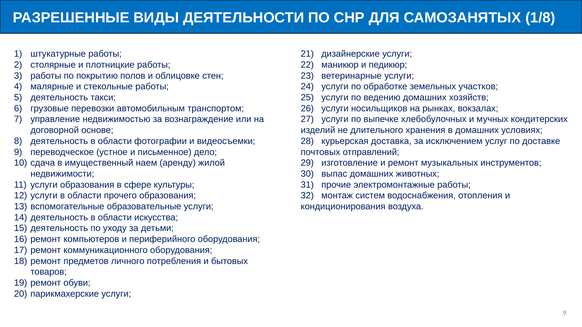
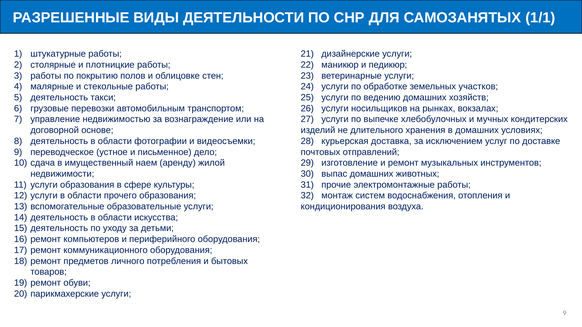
1/8: 1/8 -> 1/1 (540, 18)
